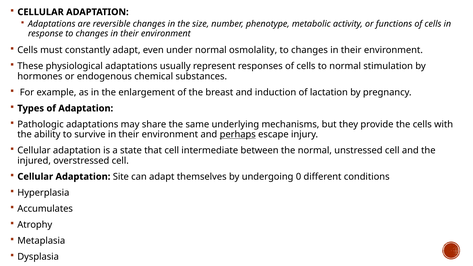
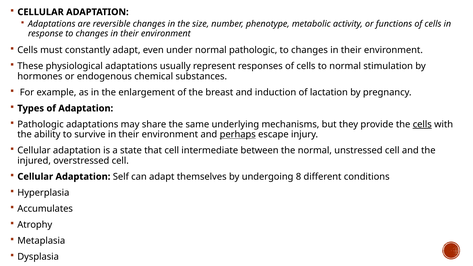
normal osmolality: osmolality -> pathologic (253, 50)
cells underline: none -> present (422, 124)
Site: Site -> Self (121, 177)
0: 0 -> 8 (299, 177)
